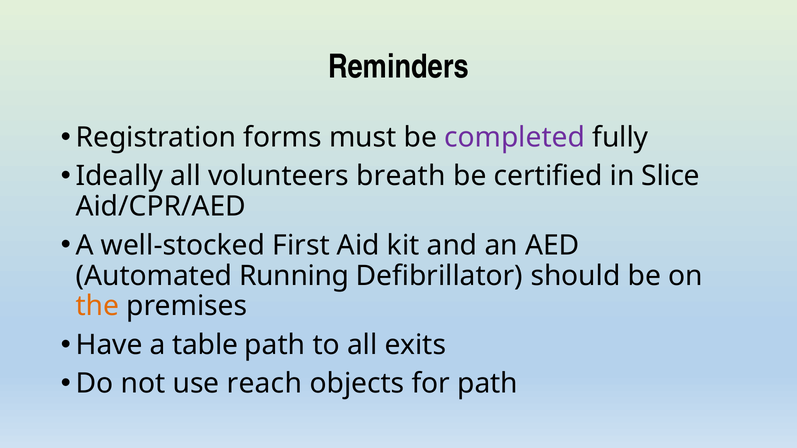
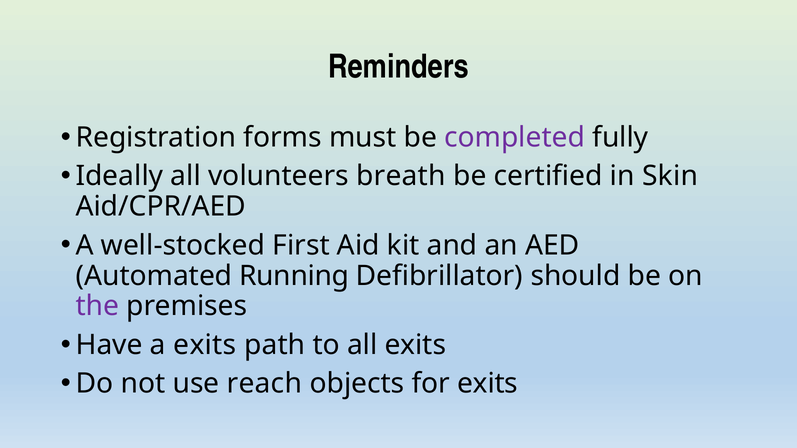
Slice: Slice -> Skin (670, 176)
the colour: orange -> purple (97, 306)
a table: table -> exits (205, 345)
for path: path -> exits (488, 384)
